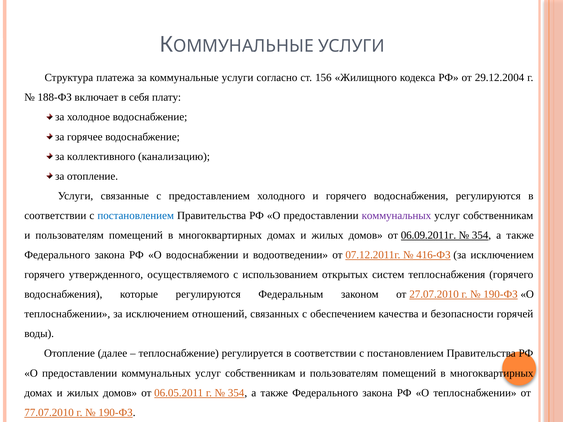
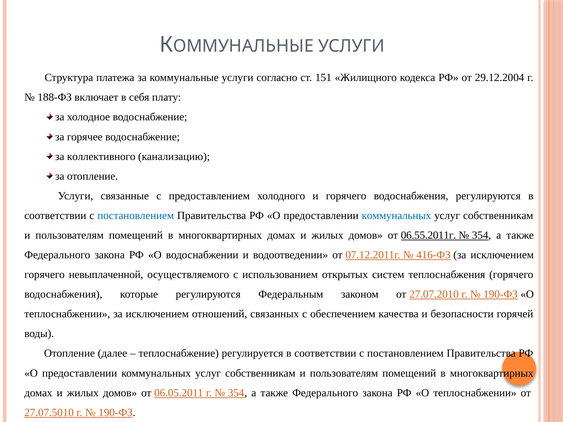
156: 156 -> 151 (323, 78)
коммунальных colour: purple -> blue (396, 216)
06.09.2011г: 06.09.2011г -> 06.55.2011г (429, 235)
утвержденного: утвержденного -> невыплаченной (106, 275)
77.07.2010: 77.07.2010 -> 27.07.5010 (49, 413)
